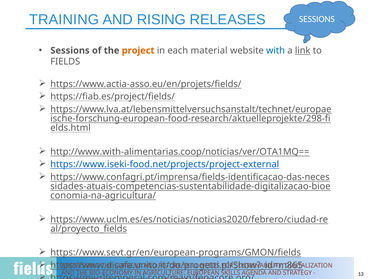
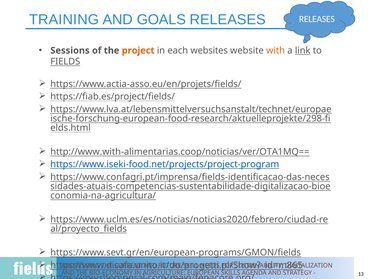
RISING: RISING -> GOALS (161, 20)
SESSIONS: SESSIONS -> RELEASES (317, 19)
material: material -> websites (209, 50)
with colour: blue -> orange (276, 50)
FIELDS underline: none -> present (65, 62)
https://www.iseki-food.net/projects/project-external: https://www.iseki-food.net/projects/project-external -> https://www.iseki-food.net/projects/project-program (165, 164)
